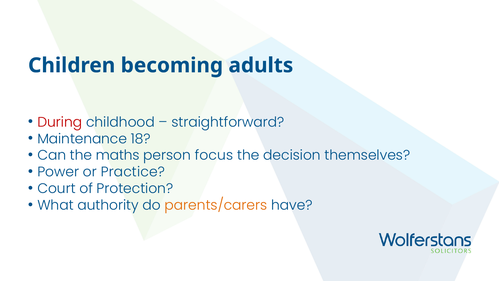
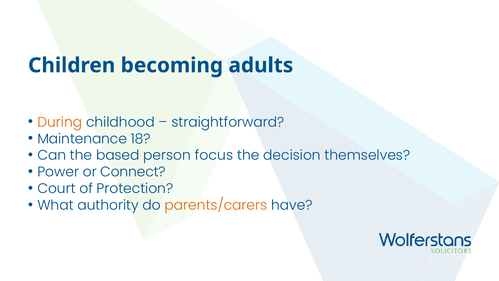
During colour: red -> orange (60, 122)
maths: maths -> based (118, 155)
Practice: Practice -> Connect (133, 172)
